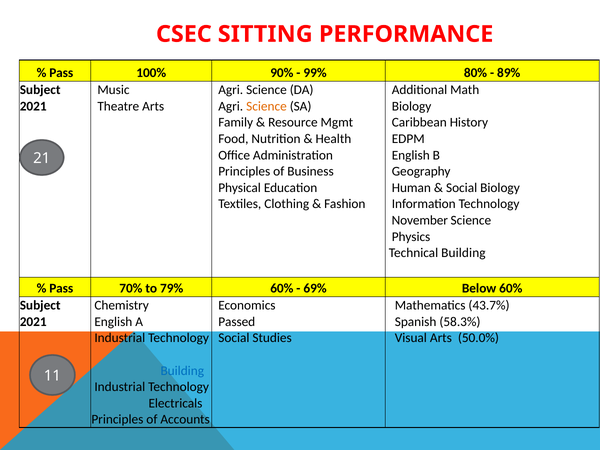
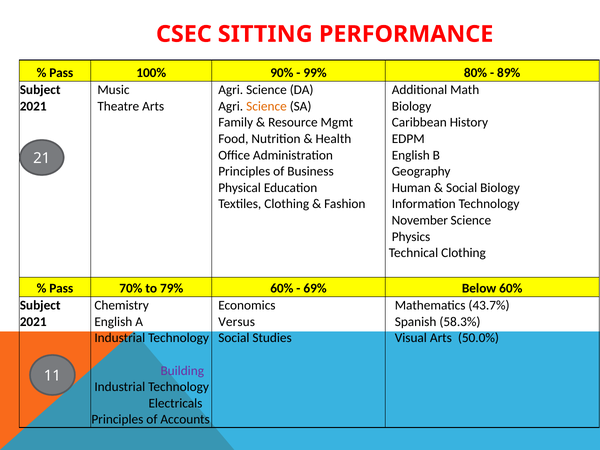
Technical Building: Building -> Clothing (464, 253)
Passed: Passed -> Versus (237, 322)
Building colour: blue -> purple (182, 371)
